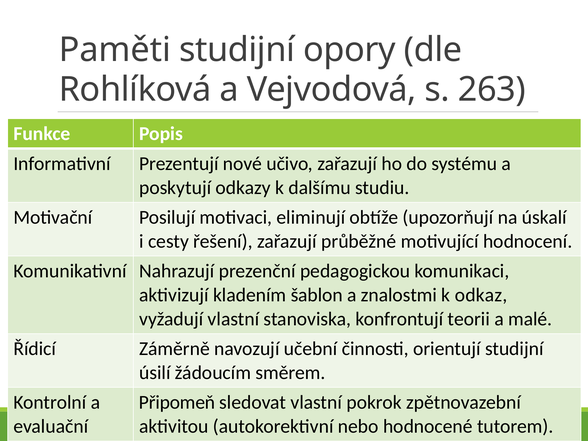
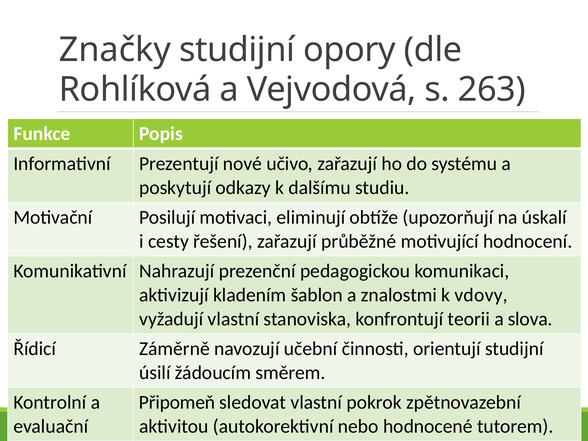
Paměti: Paměti -> Značky (115, 50)
odkaz: odkaz -> vdovy (481, 295)
malé: malé -> slova (530, 319)
